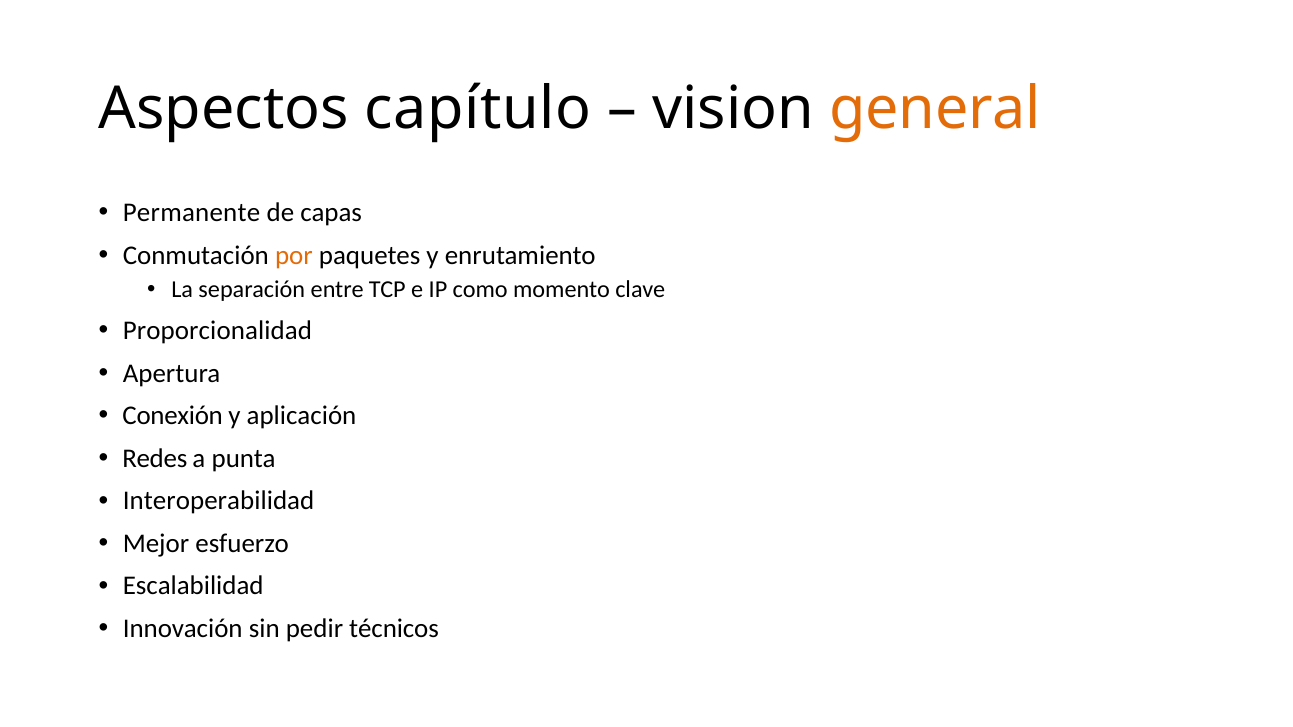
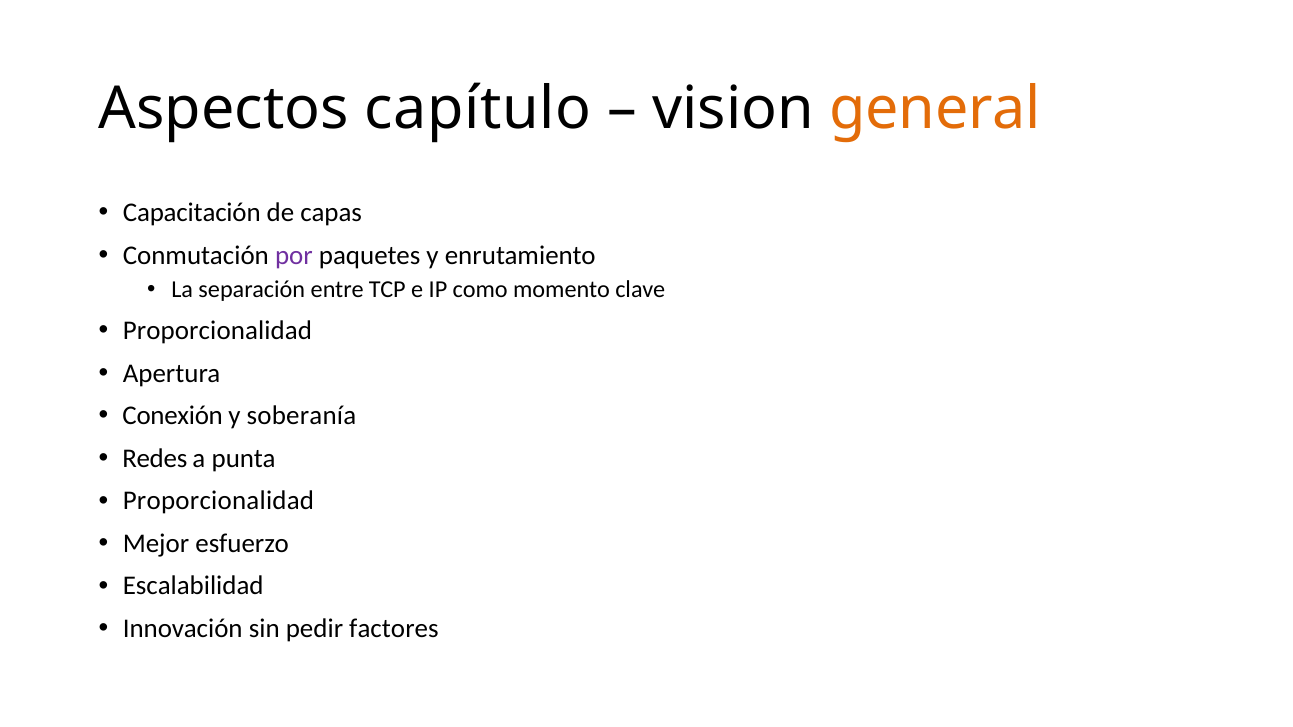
Permanente: Permanente -> Capacitación (192, 213)
por colour: orange -> purple (294, 255)
aplicación: aplicación -> soberanía (301, 416)
Interoperabilidad: Interoperabilidad -> Proporcionalidad (218, 501)
técnicos: técnicos -> factores (394, 629)
